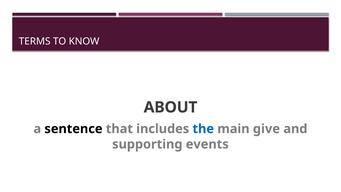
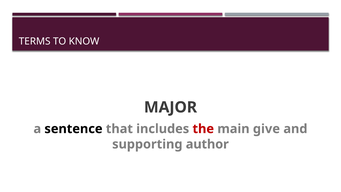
ABOUT: ABOUT -> MAJOR (170, 107)
the colour: blue -> red (203, 129)
events: events -> author (207, 144)
